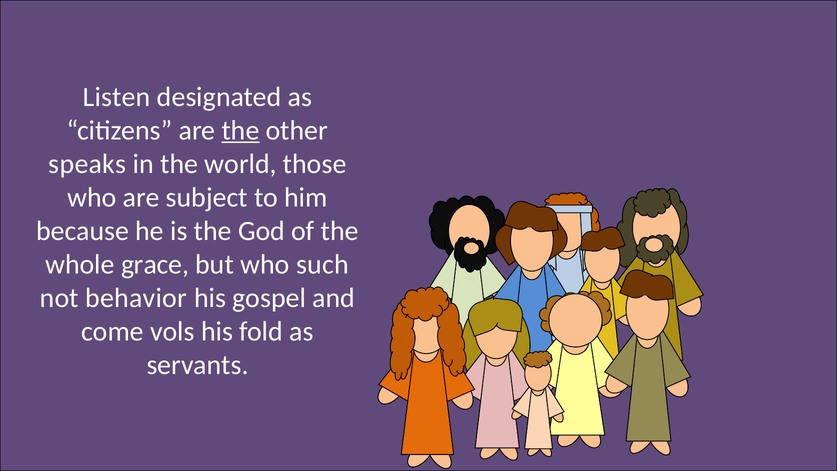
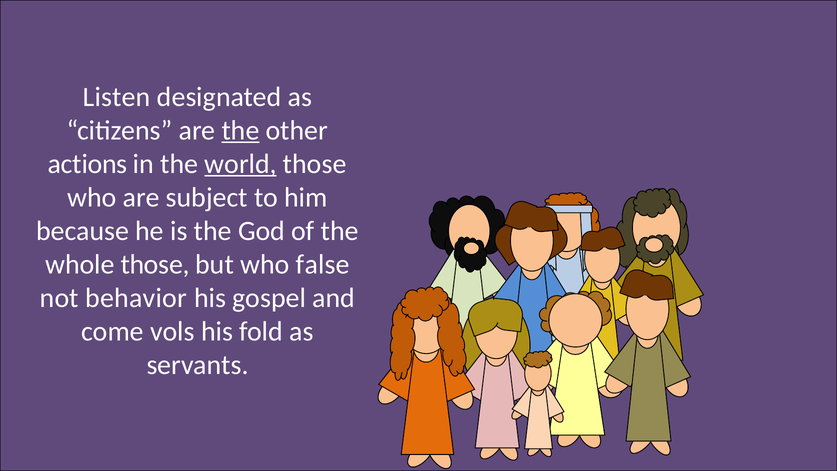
speaks: speaks -> actions (88, 164)
world underline: none -> present (241, 164)
whole grace: grace -> those (155, 264)
such: such -> false (323, 264)
